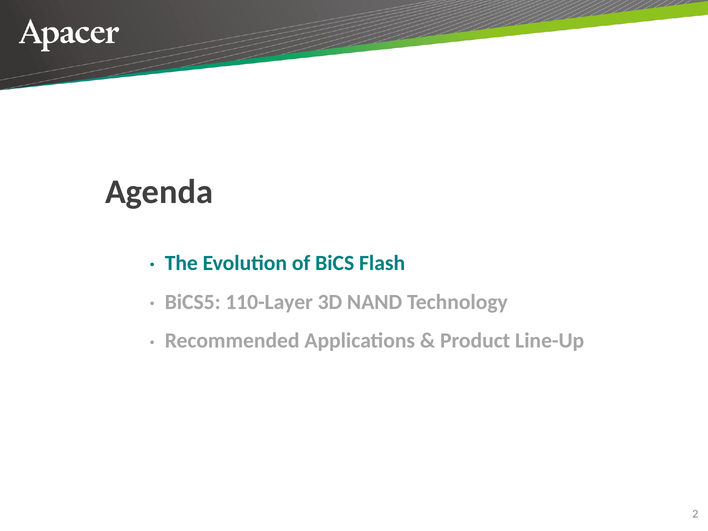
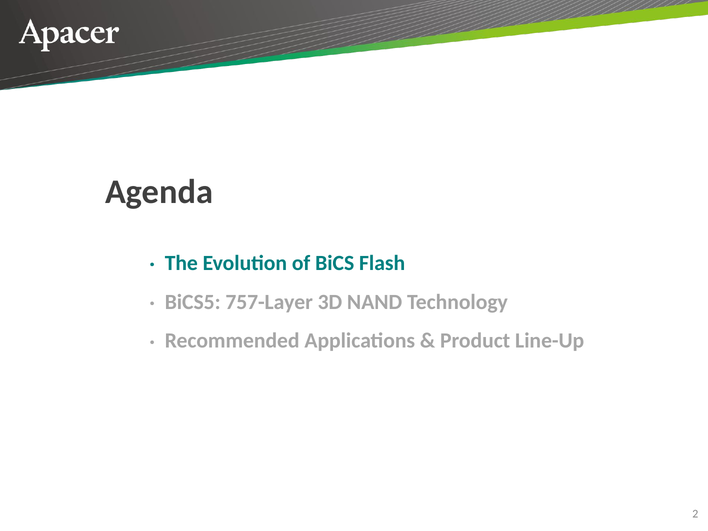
110-Layer: 110-Layer -> 757-Layer (269, 302)
